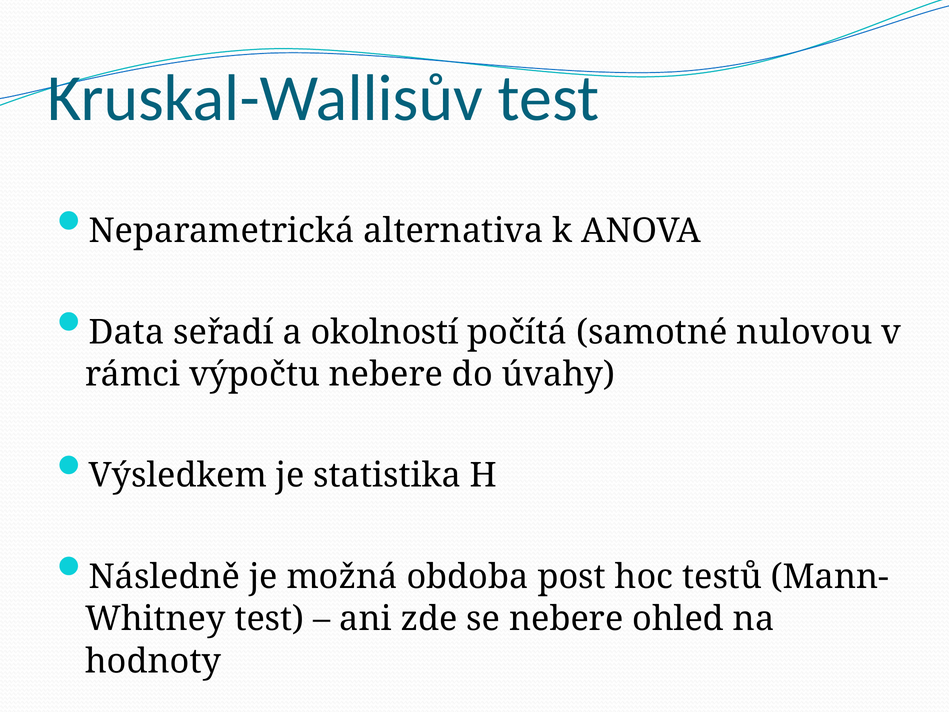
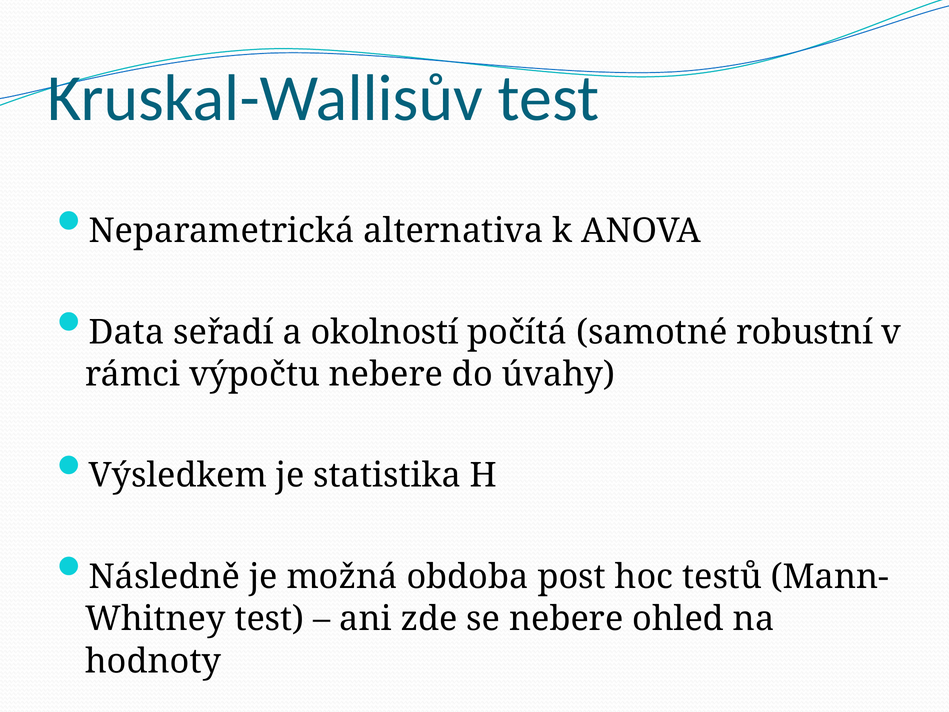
nulovou: nulovou -> robustní (805, 332)
